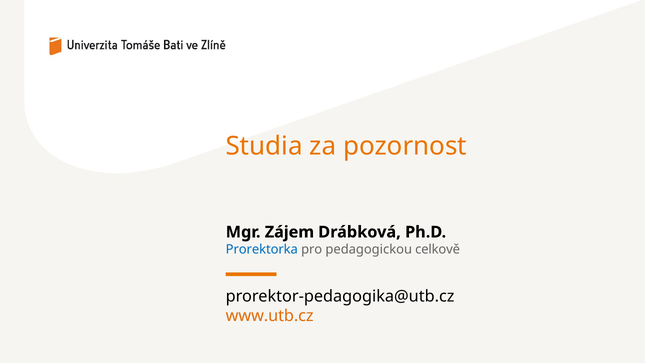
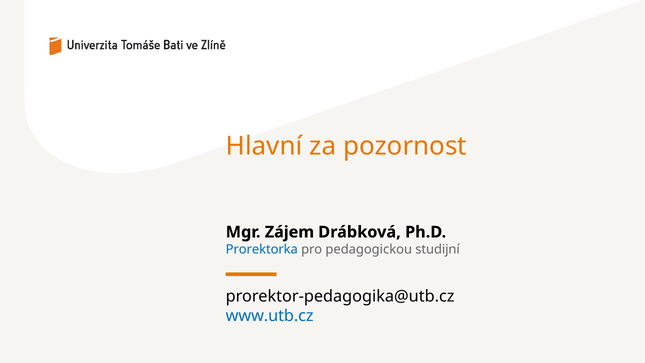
Studia: Studia -> Hlavní (264, 146)
celkově: celkově -> studijní (438, 249)
www.utb.cz colour: orange -> blue (270, 316)
